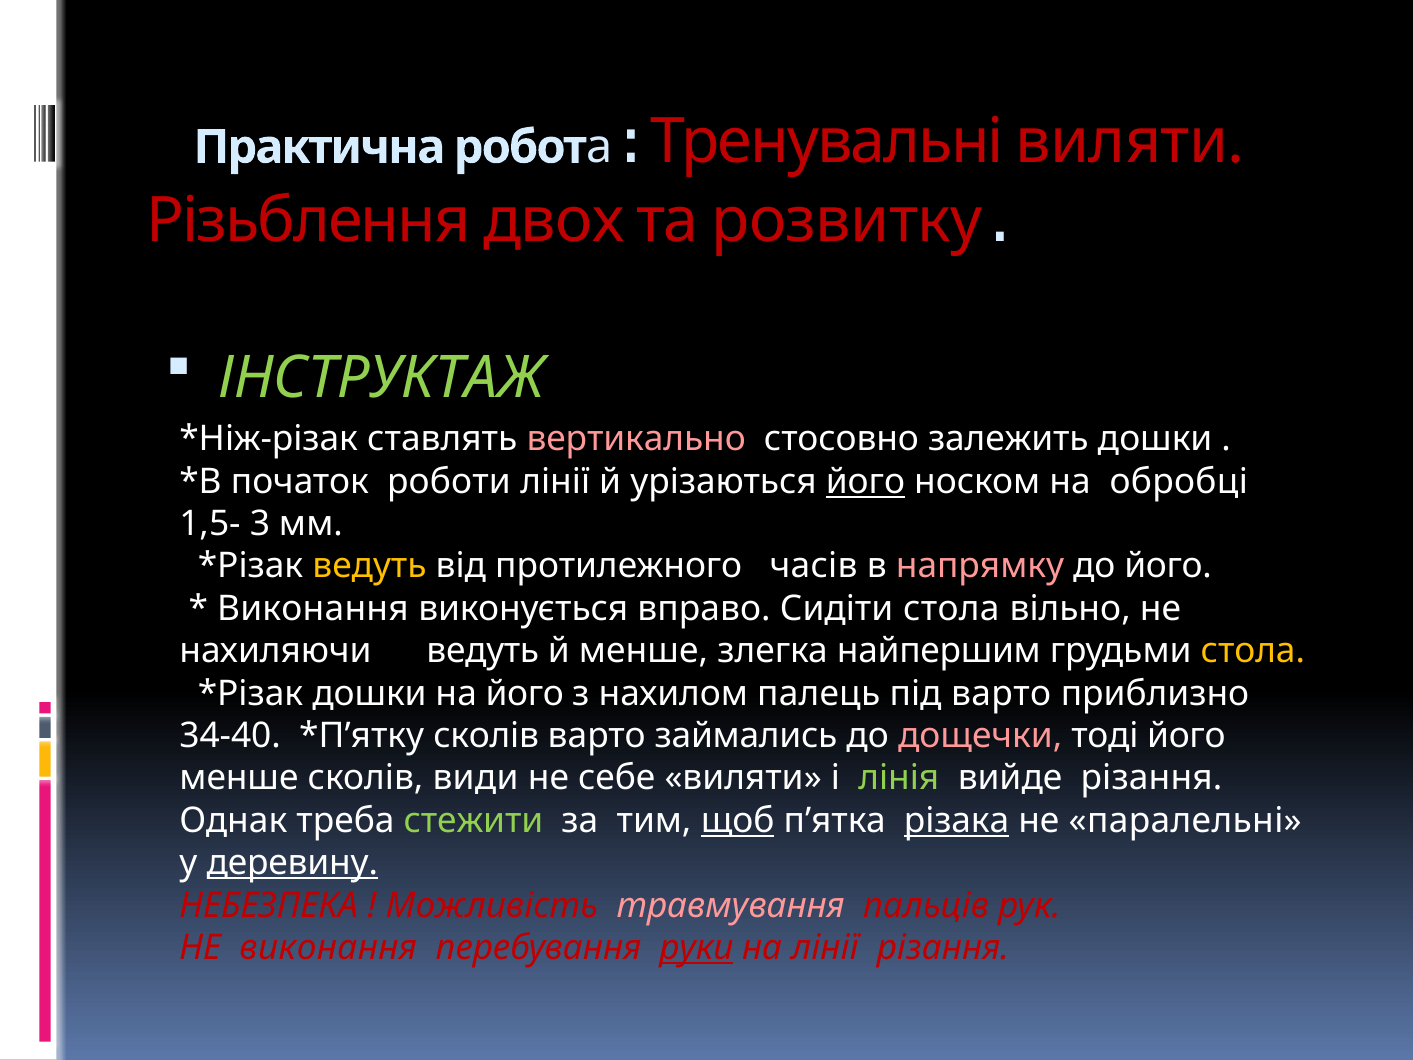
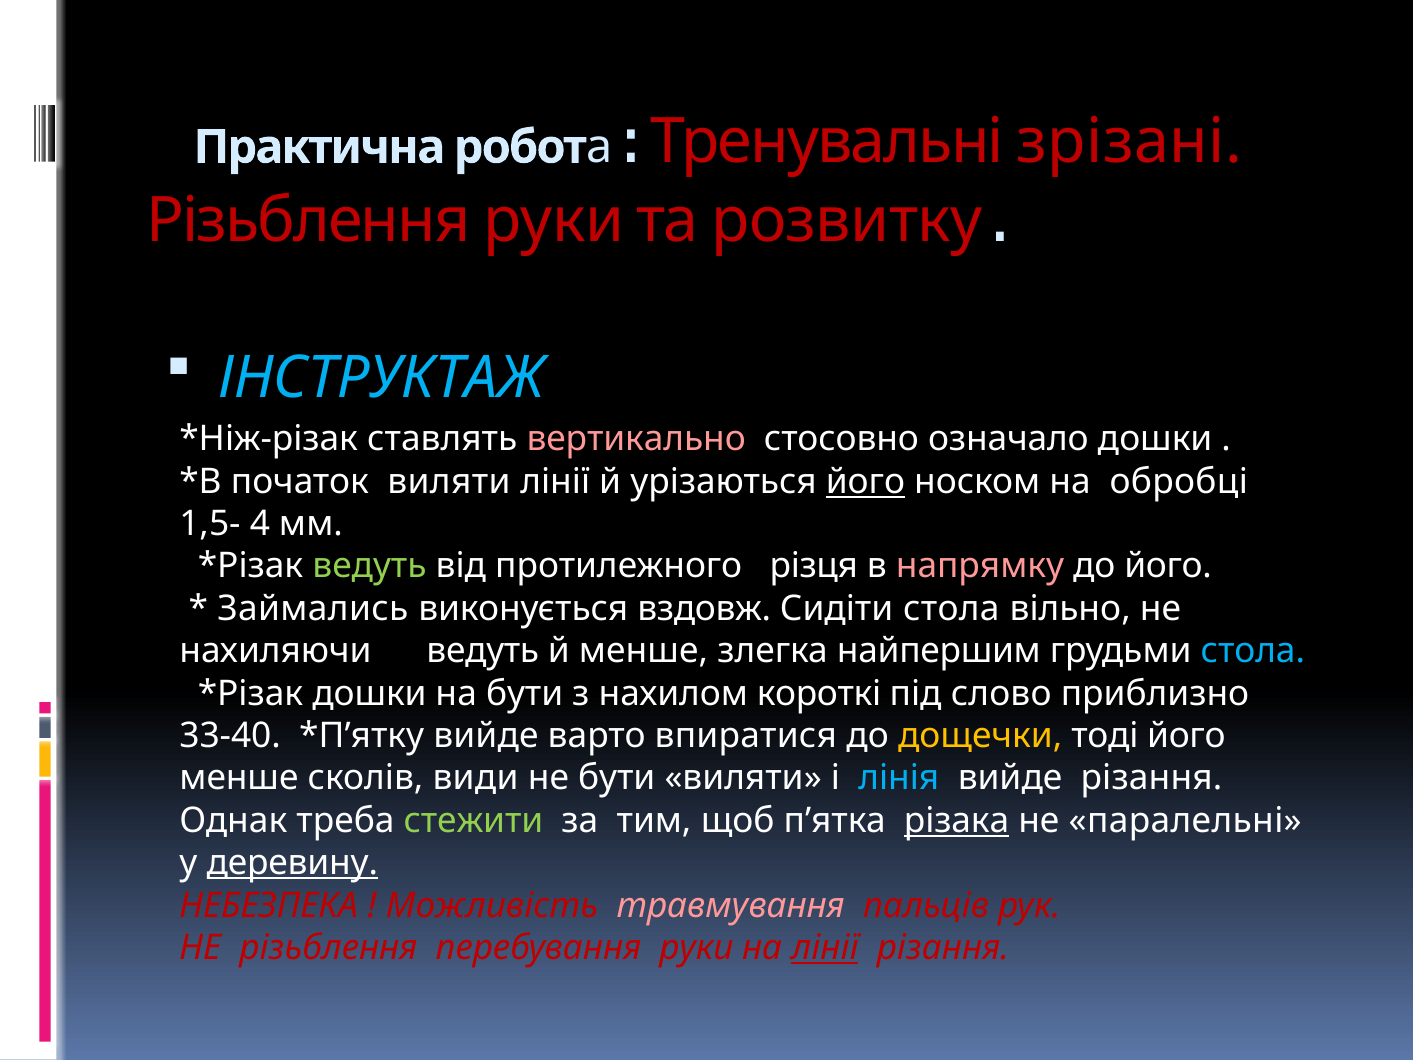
виляти: виляти -> зрізані (1129, 142)
Різьблення двох: двох -> руки (554, 220)
ІНСТРУКТАЖ colour: light green -> light blue (382, 378)
залежить: залежить -> означало (1008, 439)
початок роботи: роботи -> виляти (449, 481)
3: 3 -> 4 (260, 524)
ведуть colour: yellow -> light green (369, 566)
часів: часів -> різця (814, 566)
Виконання: Виконання -> Займались (313, 609)
вправо: вправо -> вздовж (704, 609)
стола colour: yellow -> light blue (1253, 651)
на його: його -> бути (525, 693)
палець: палець -> короткі (819, 693)
під варто: варто -> слово (1001, 693)
34-40: 34-40 -> 33-40 (230, 736)
сколів: сколів -> вийде (486, 736)
займались: займались -> впиратися (746, 736)
дощечки colour: pink -> yellow (980, 736)
не себе: себе -> бути (617, 778)
лінія colour: light green -> light blue (899, 778)
щоб underline: present -> none (738, 821)
НЕ виконання: виконання -> різьблення (328, 948)
руки underline: present -> none (696, 948)
лінії underline: none -> present (825, 948)
